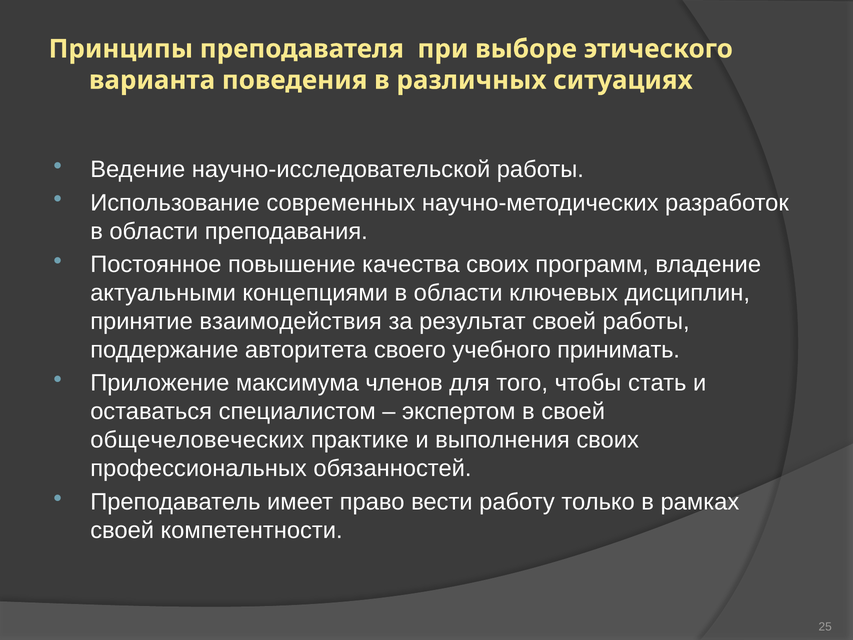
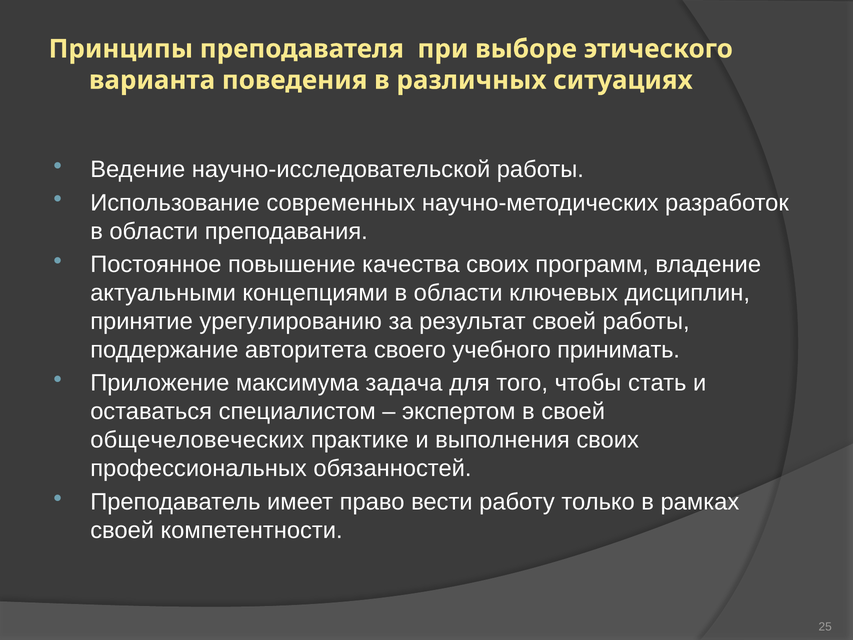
взаимодействия: взаимодействия -> урегулированию (291, 321)
членов: членов -> задача (404, 383)
